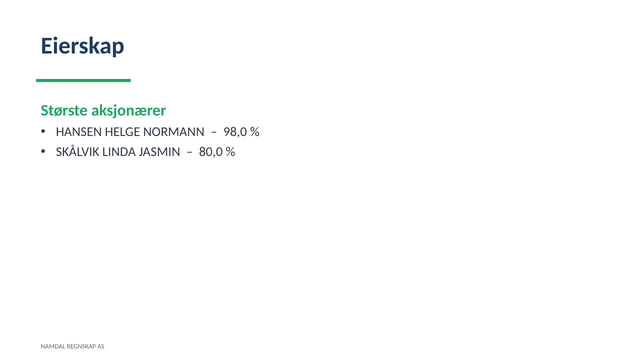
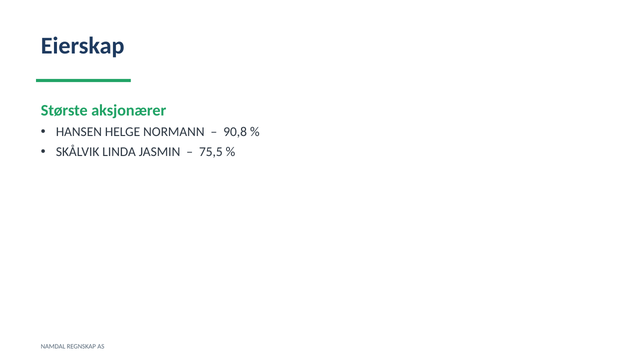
98,0: 98,0 -> 90,8 (235, 132)
80,0: 80,0 -> 75,5 (211, 152)
